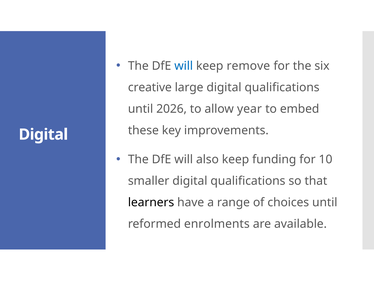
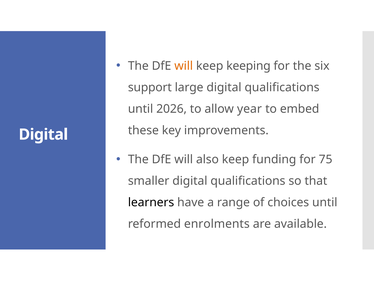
will colour: blue -> orange (184, 66)
remove: remove -> keeping (248, 66)
creative: creative -> support (150, 87)
10: 10 -> 75 (326, 159)
